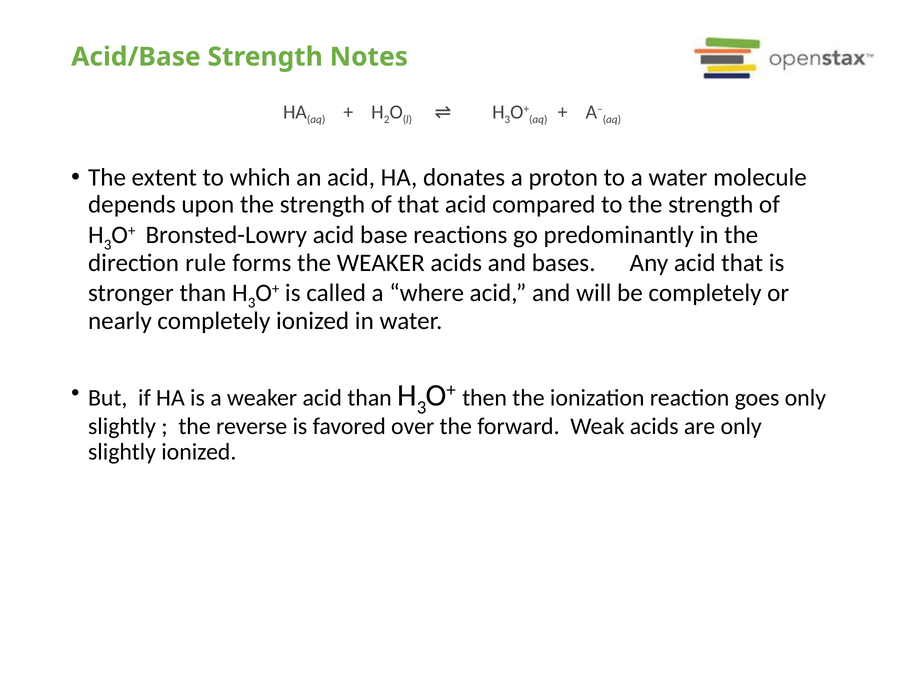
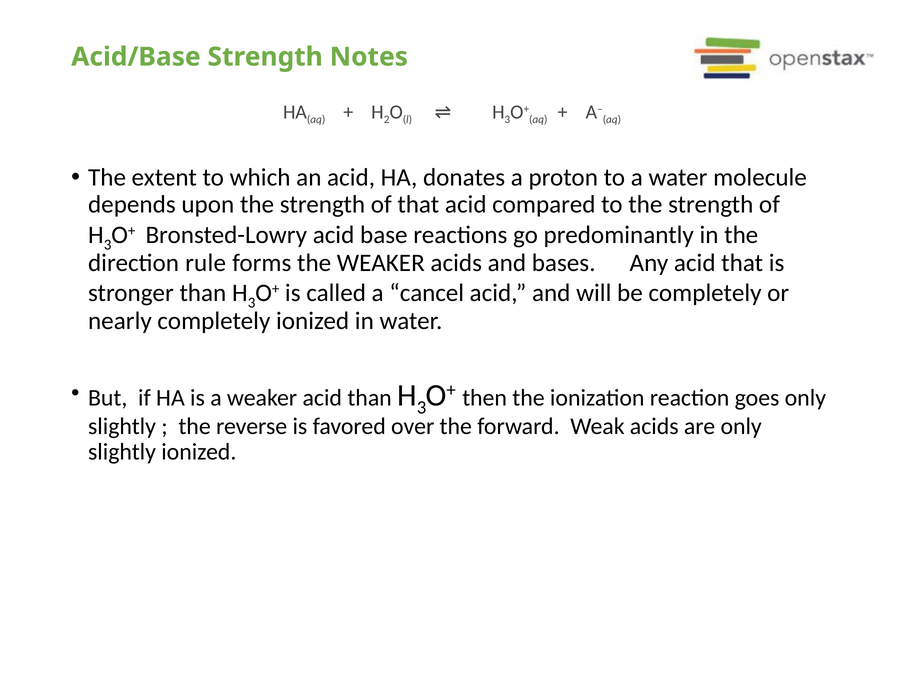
where: where -> cancel (427, 293)
